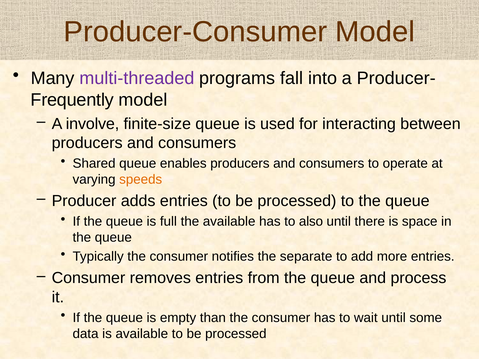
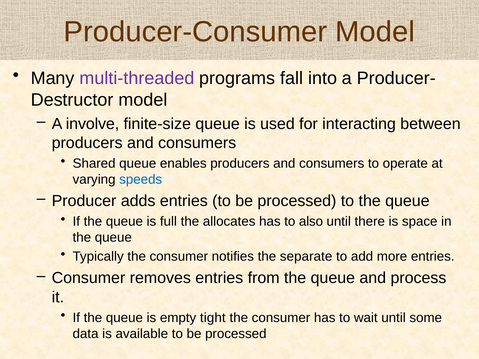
Frequently: Frequently -> Destructor (72, 100)
speeds colour: orange -> blue (141, 180)
the available: available -> allocates (229, 222)
than: than -> tight (213, 318)
